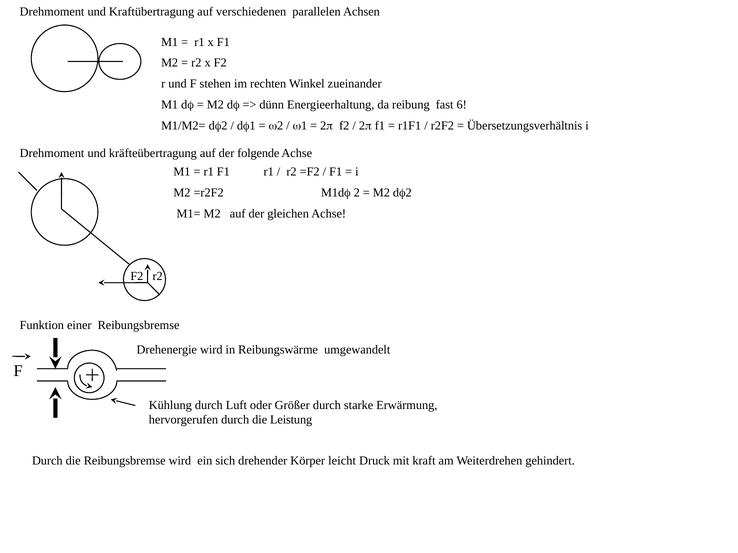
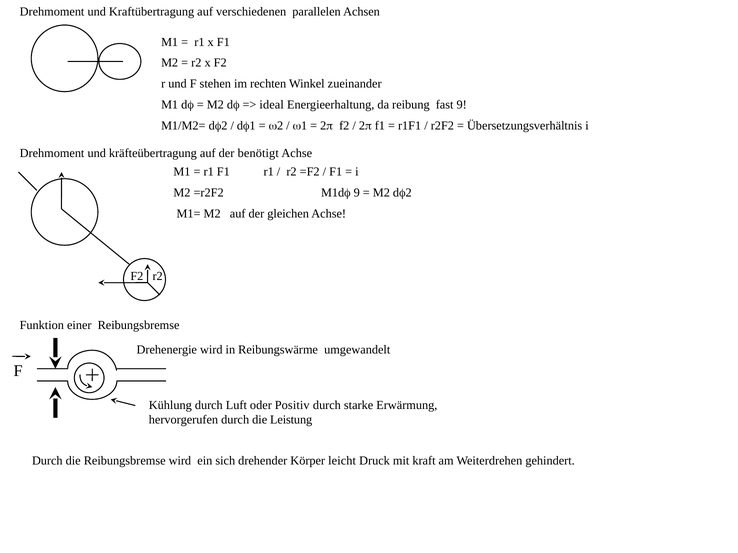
dünn: dünn -> ideal (272, 105)
fast 6: 6 -> 9 (462, 105)
folgende: folgende -> benötigt (258, 153)
M1df 2: 2 -> 9 (357, 193)
Größer: Größer -> Positiv (292, 406)
